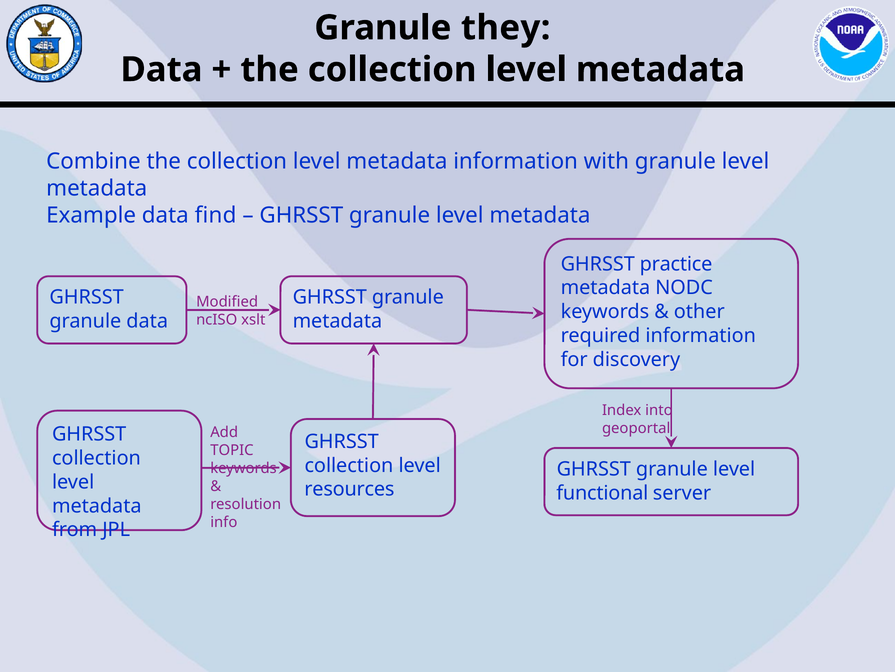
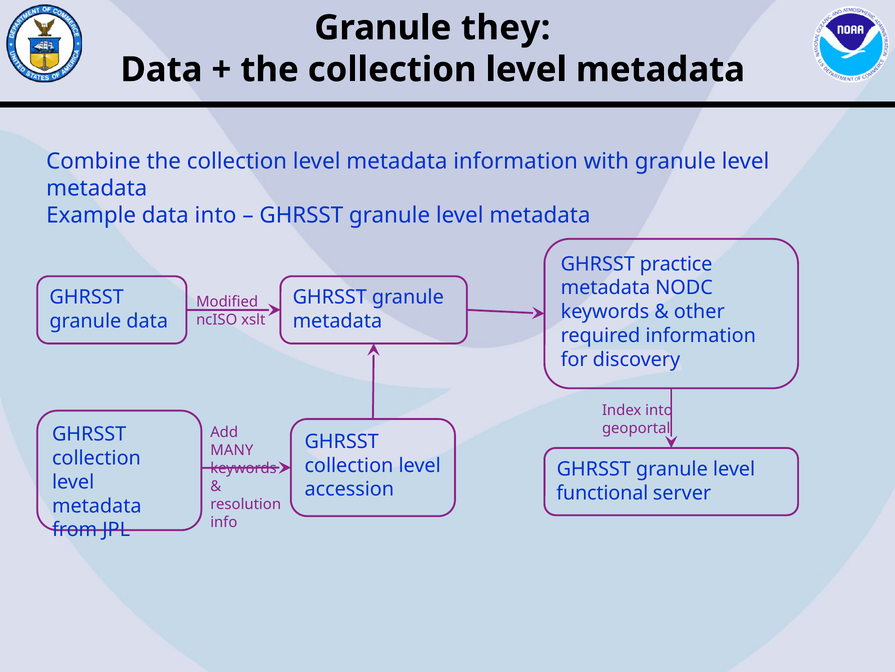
data find: find -> into (216, 215)
TOPIC: TOPIC -> MANY (232, 450)
resources: resources -> accession (349, 489)
